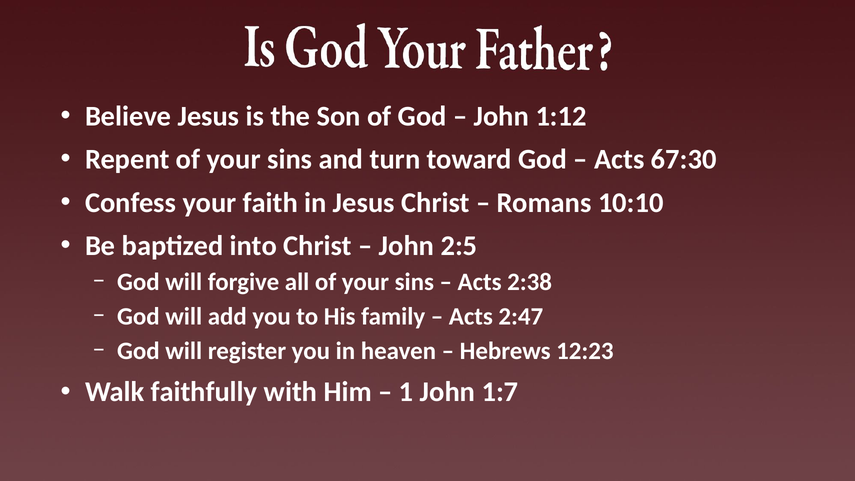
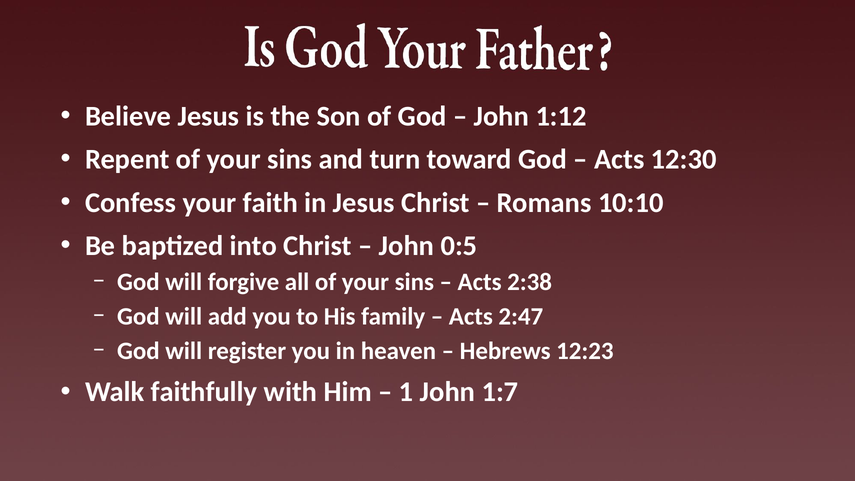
67:30: 67:30 -> 12:30 (684, 160)
2:5: 2:5 -> 0:5 (459, 246)
